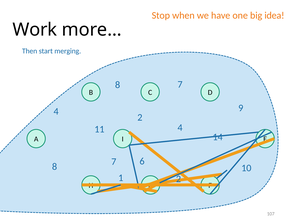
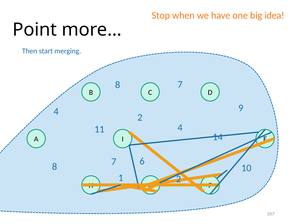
Work: Work -> Point (35, 30)
